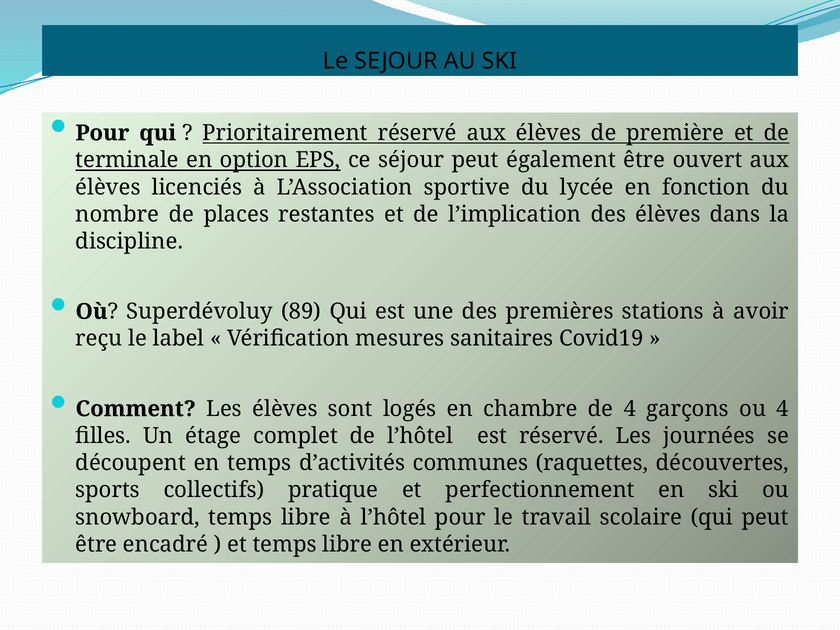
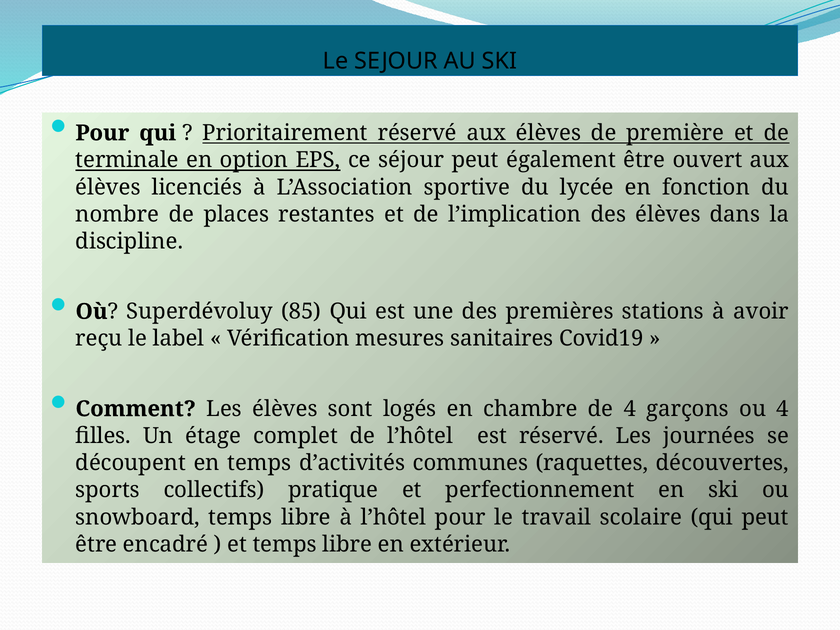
89: 89 -> 85 (301, 312)
